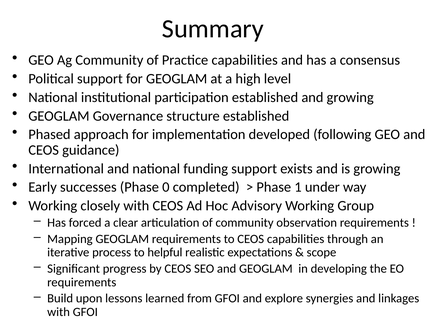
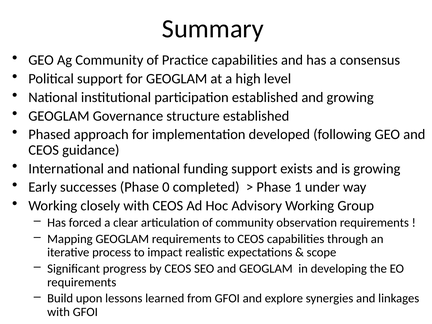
helpful: helpful -> impact (165, 253)
